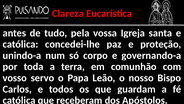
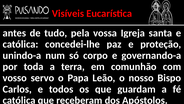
Clareza: Clareza -> Visíveis (68, 13)
